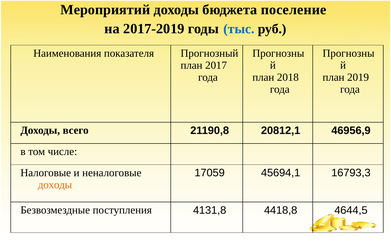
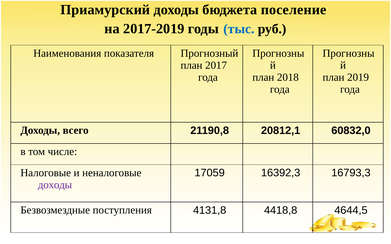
Мероприятий: Мероприятий -> Приамурский (105, 10)
46956,9: 46956,9 -> 60832,0 (351, 131)
45694,1: 45694,1 -> 16392,3 (281, 173)
доходы colour: orange -> purple (55, 185)
